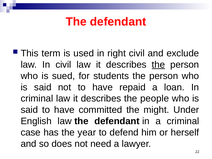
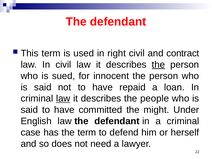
exclude: exclude -> contract (183, 53)
students: students -> innocent (111, 76)
law underline: none -> present (63, 99)
the year: year -> term (87, 132)
